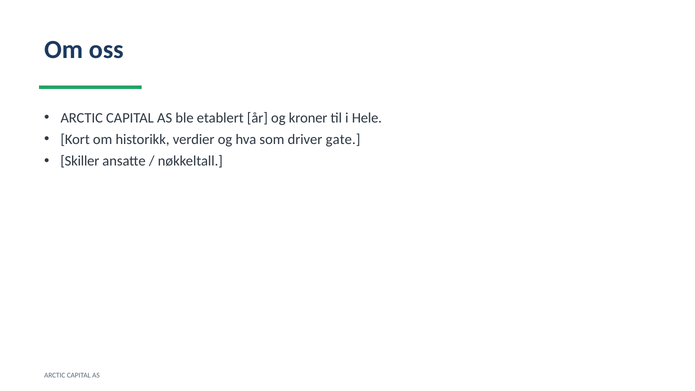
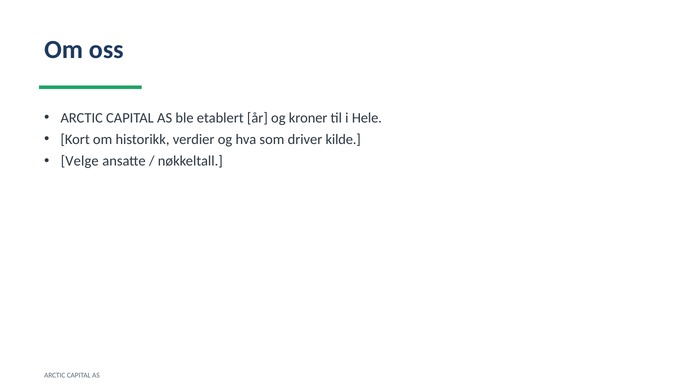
gate: gate -> kilde (343, 139)
Skiller: Skiller -> Velge (80, 161)
